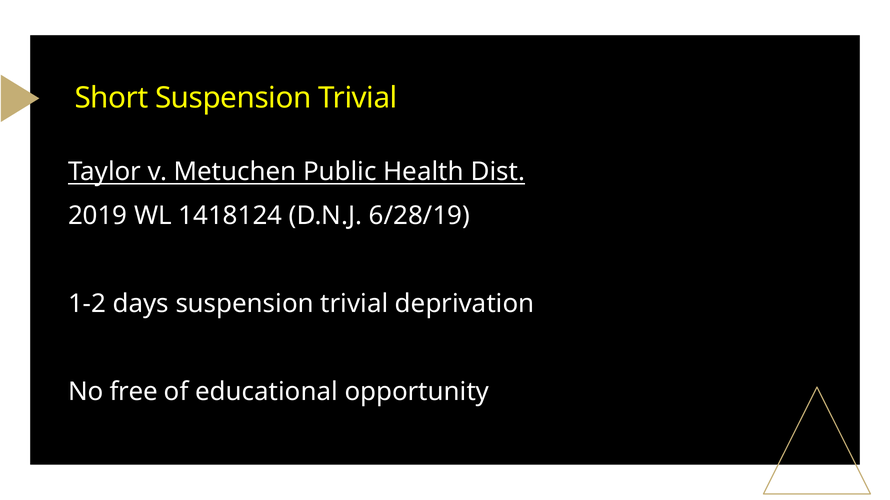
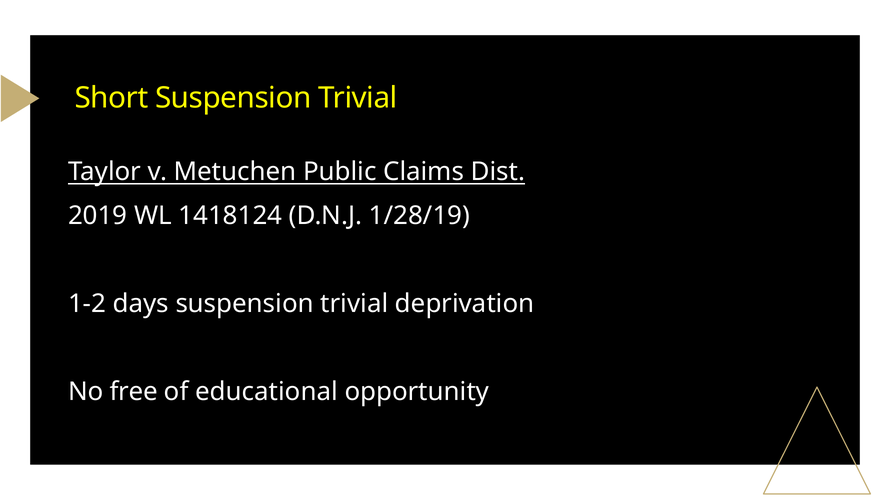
Health: Health -> Claims (424, 172)
6/28/19: 6/28/19 -> 1/28/19 (419, 216)
